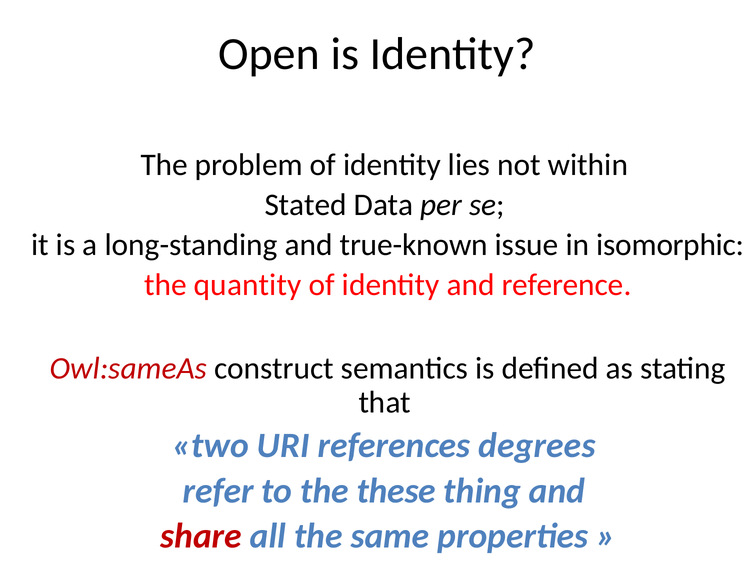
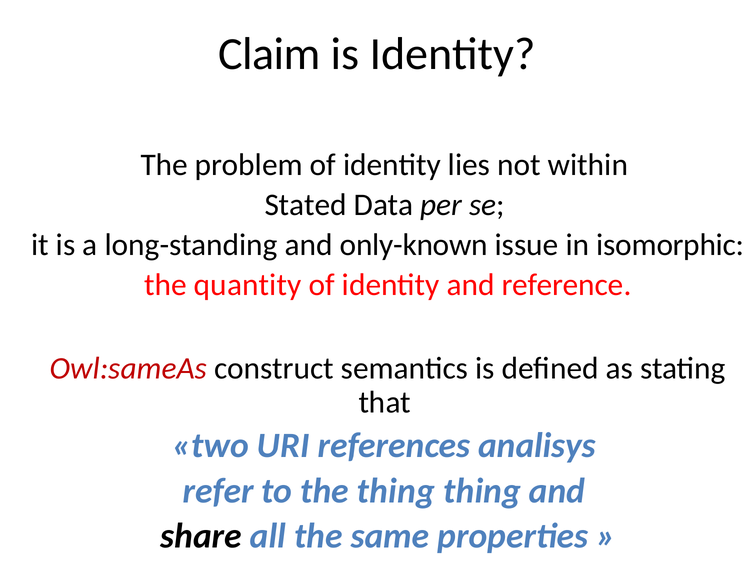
Open: Open -> Claim (269, 54)
true-known: true-known -> only-known (414, 245)
degrees: degrees -> analisys (537, 446)
the these: these -> thing (396, 491)
share colour: red -> black (201, 536)
